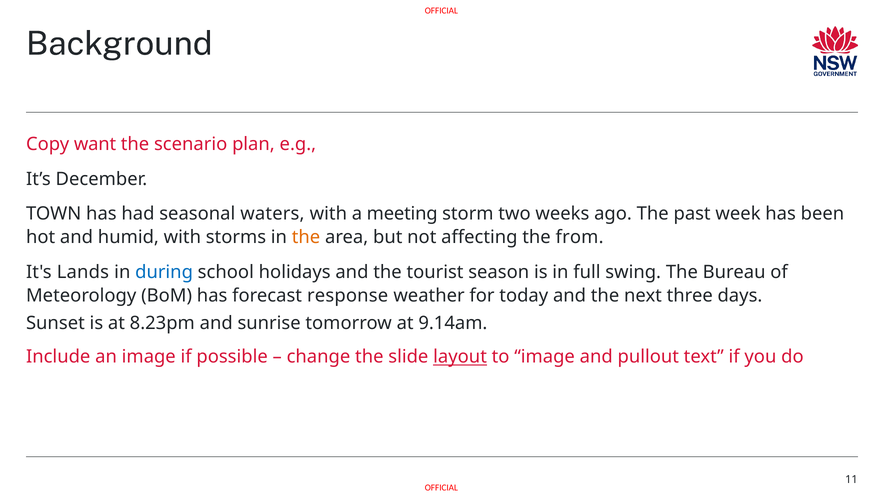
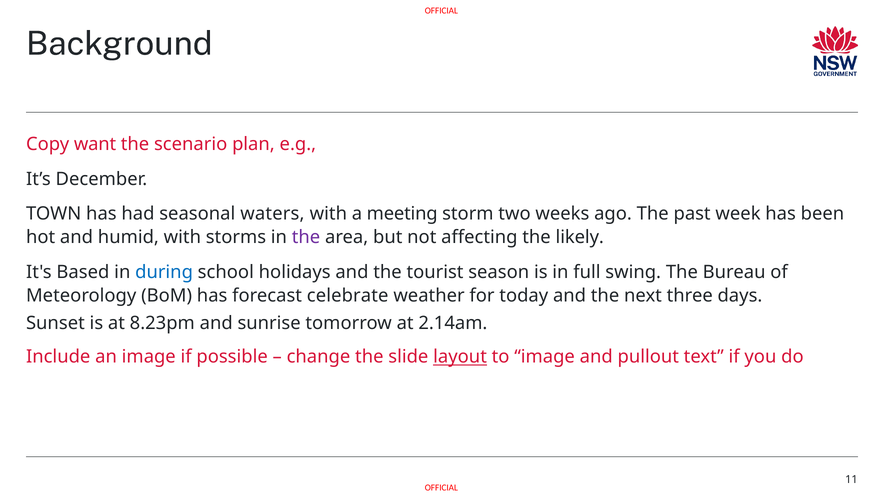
the colour: orange -> purple (306, 237)
from: from -> likely (580, 237)
Lands: Lands -> Based (83, 272)
response: response -> celebrate (348, 296)
9.14am: 9.14am -> 2.14am (453, 323)
